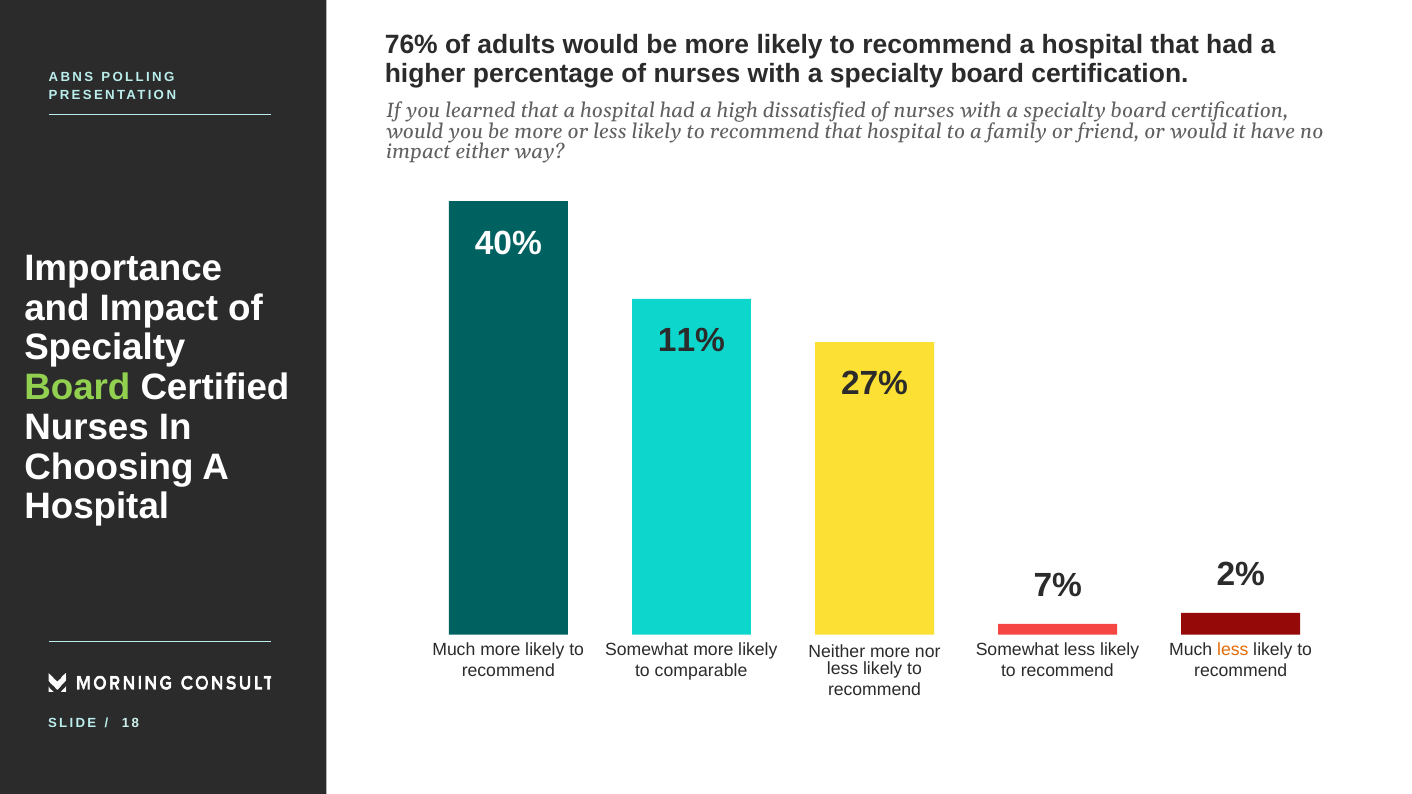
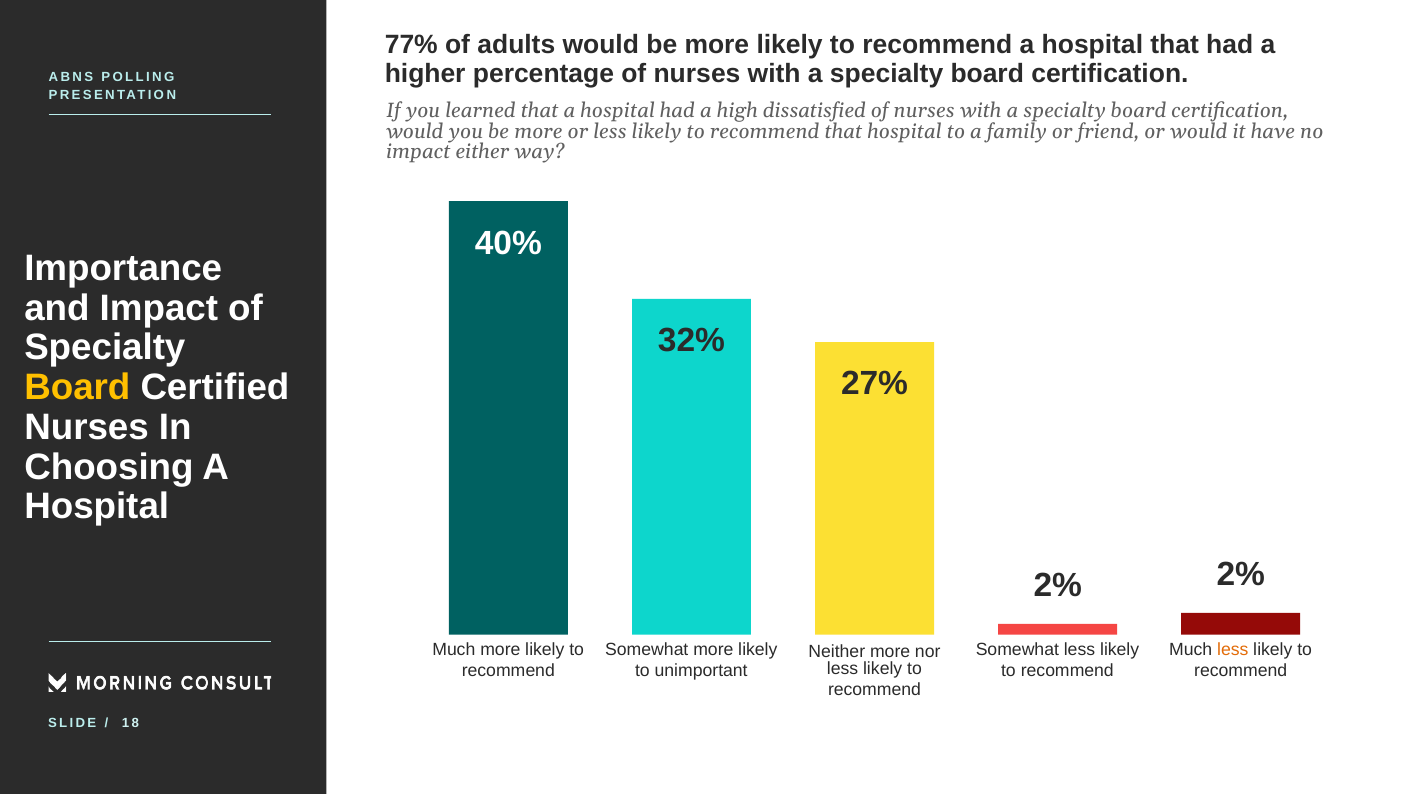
76%: 76% -> 77% (411, 45)
11%: 11% -> 32% (691, 341)
Board colour: light green -> yellow (77, 388)
7%: 7% -> 2% (1058, 586)
comparable: comparable -> unimportant (701, 671)
